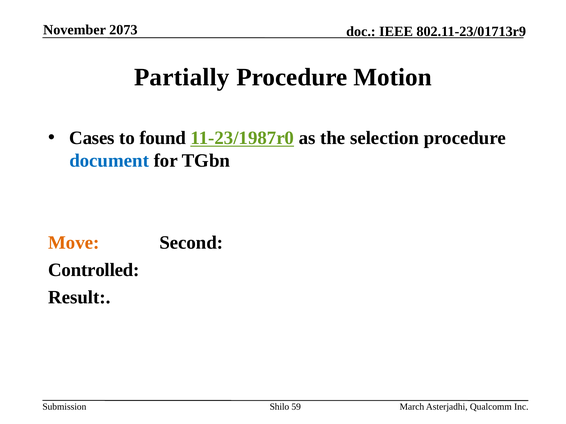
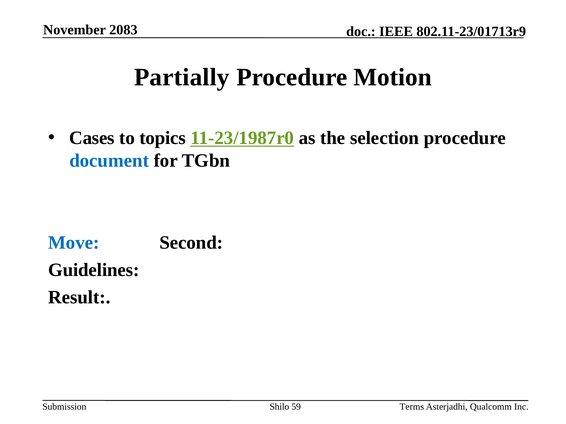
2073: 2073 -> 2083 (123, 30)
found: found -> topics (163, 138)
Move colour: orange -> blue (74, 243)
Controlled: Controlled -> Guidelines (94, 270)
March: March -> Terms (412, 407)
